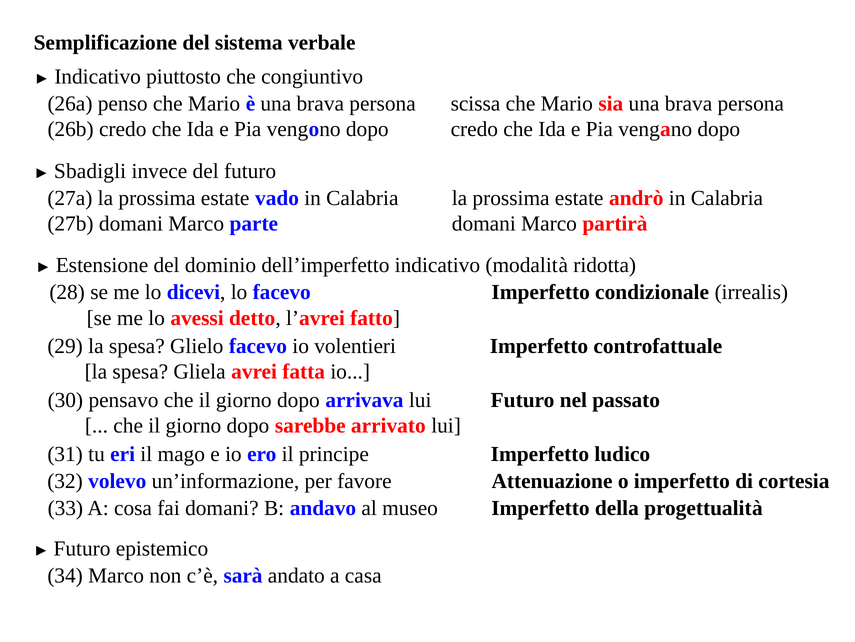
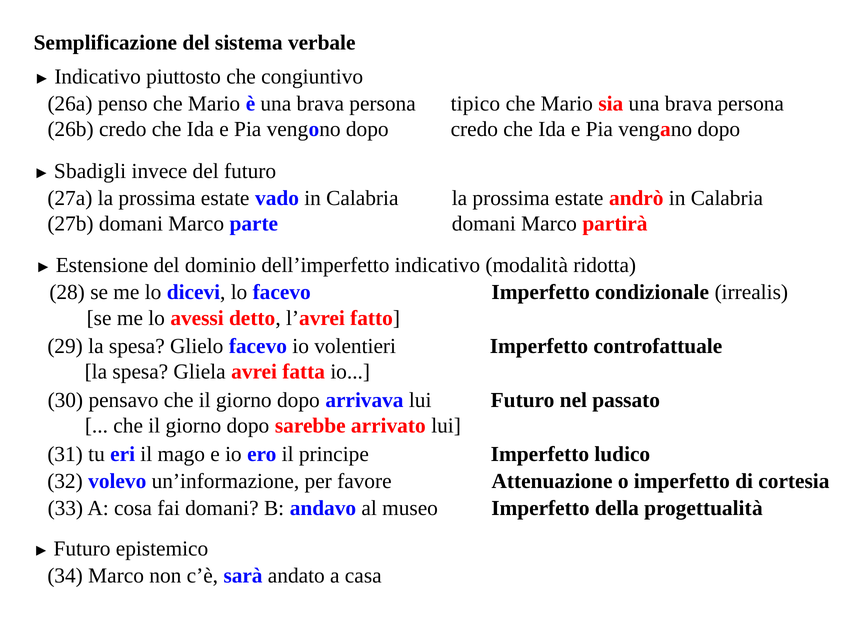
scissa: scissa -> tipico (475, 103)
